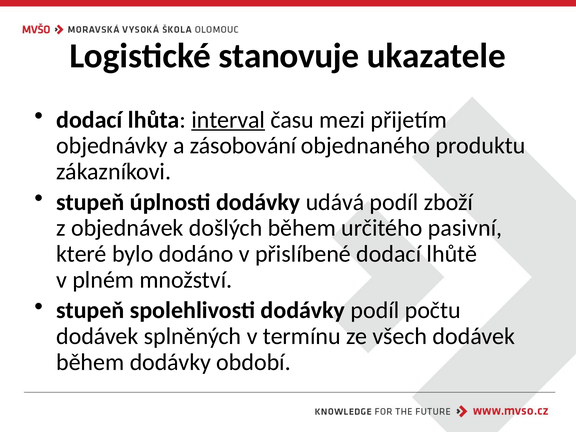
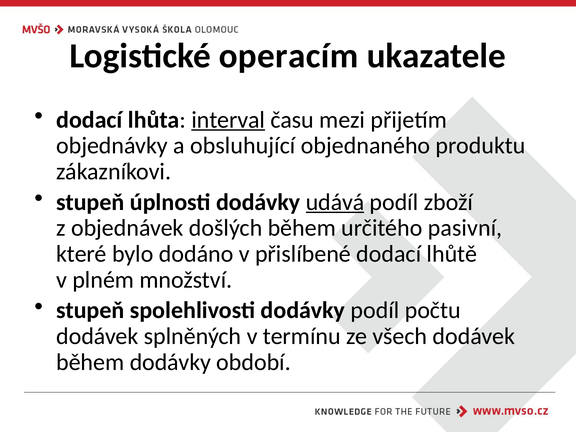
stanovuje: stanovuje -> operacím (289, 56)
zásobování: zásobování -> obsluhující (243, 146)
udává underline: none -> present (335, 202)
